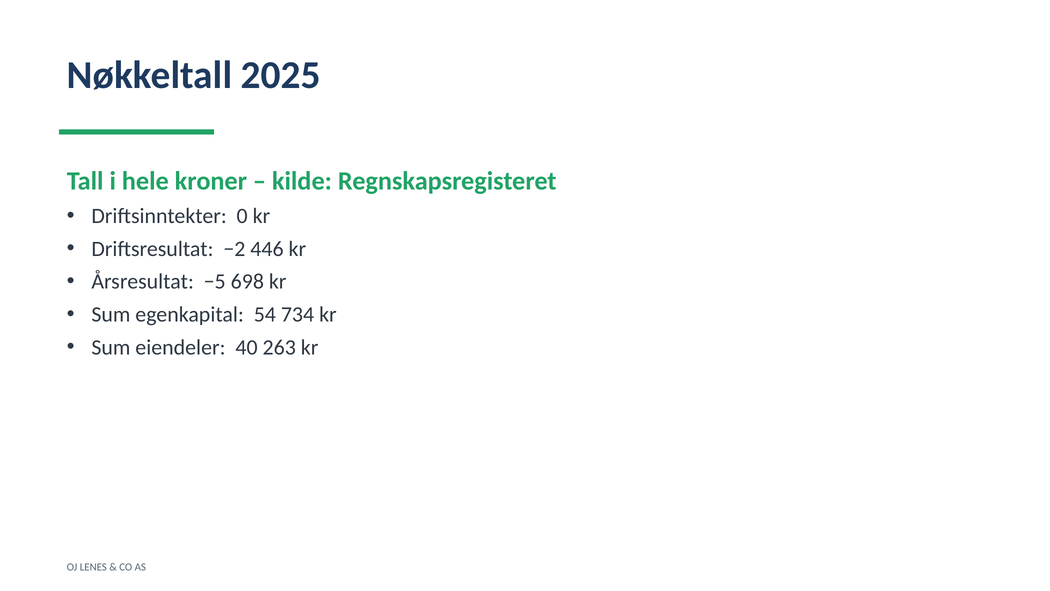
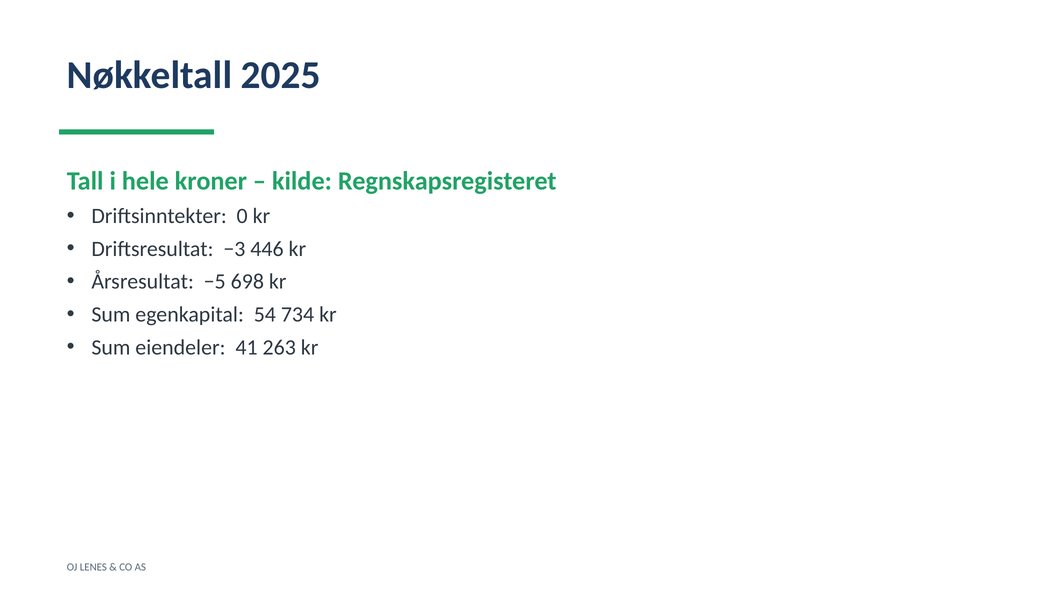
−2: −2 -> −3 (234, 249)
40: 40 -> 41 (247, 347)
